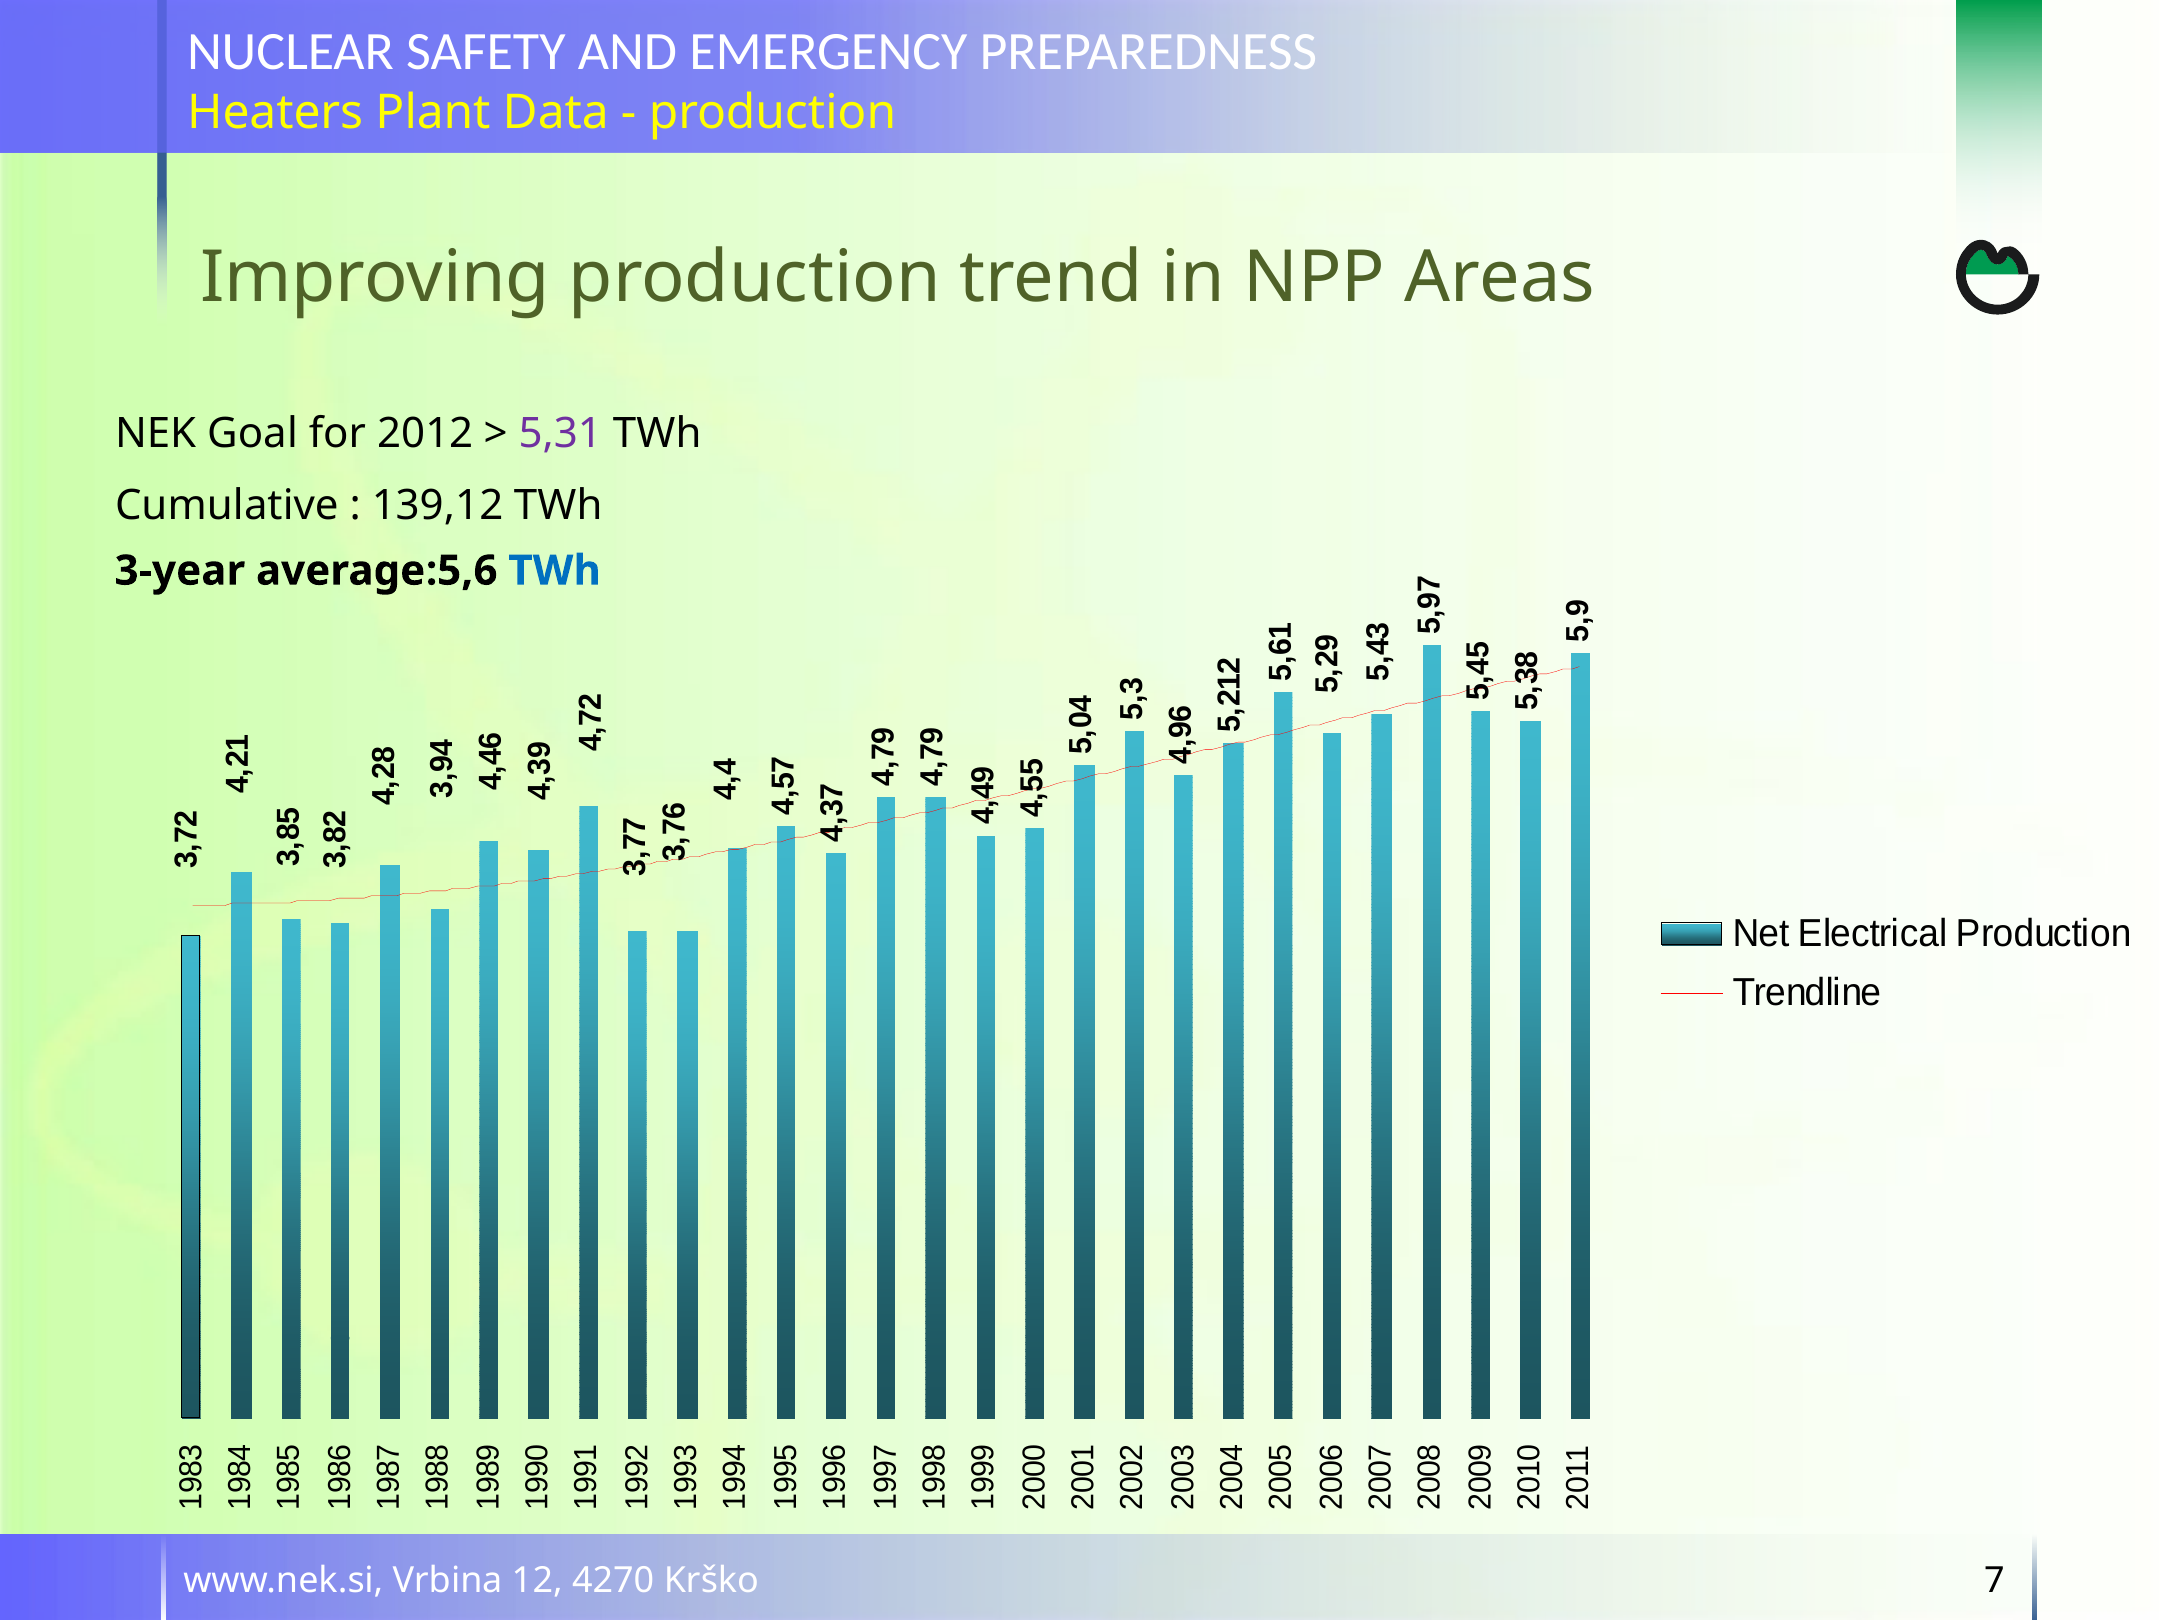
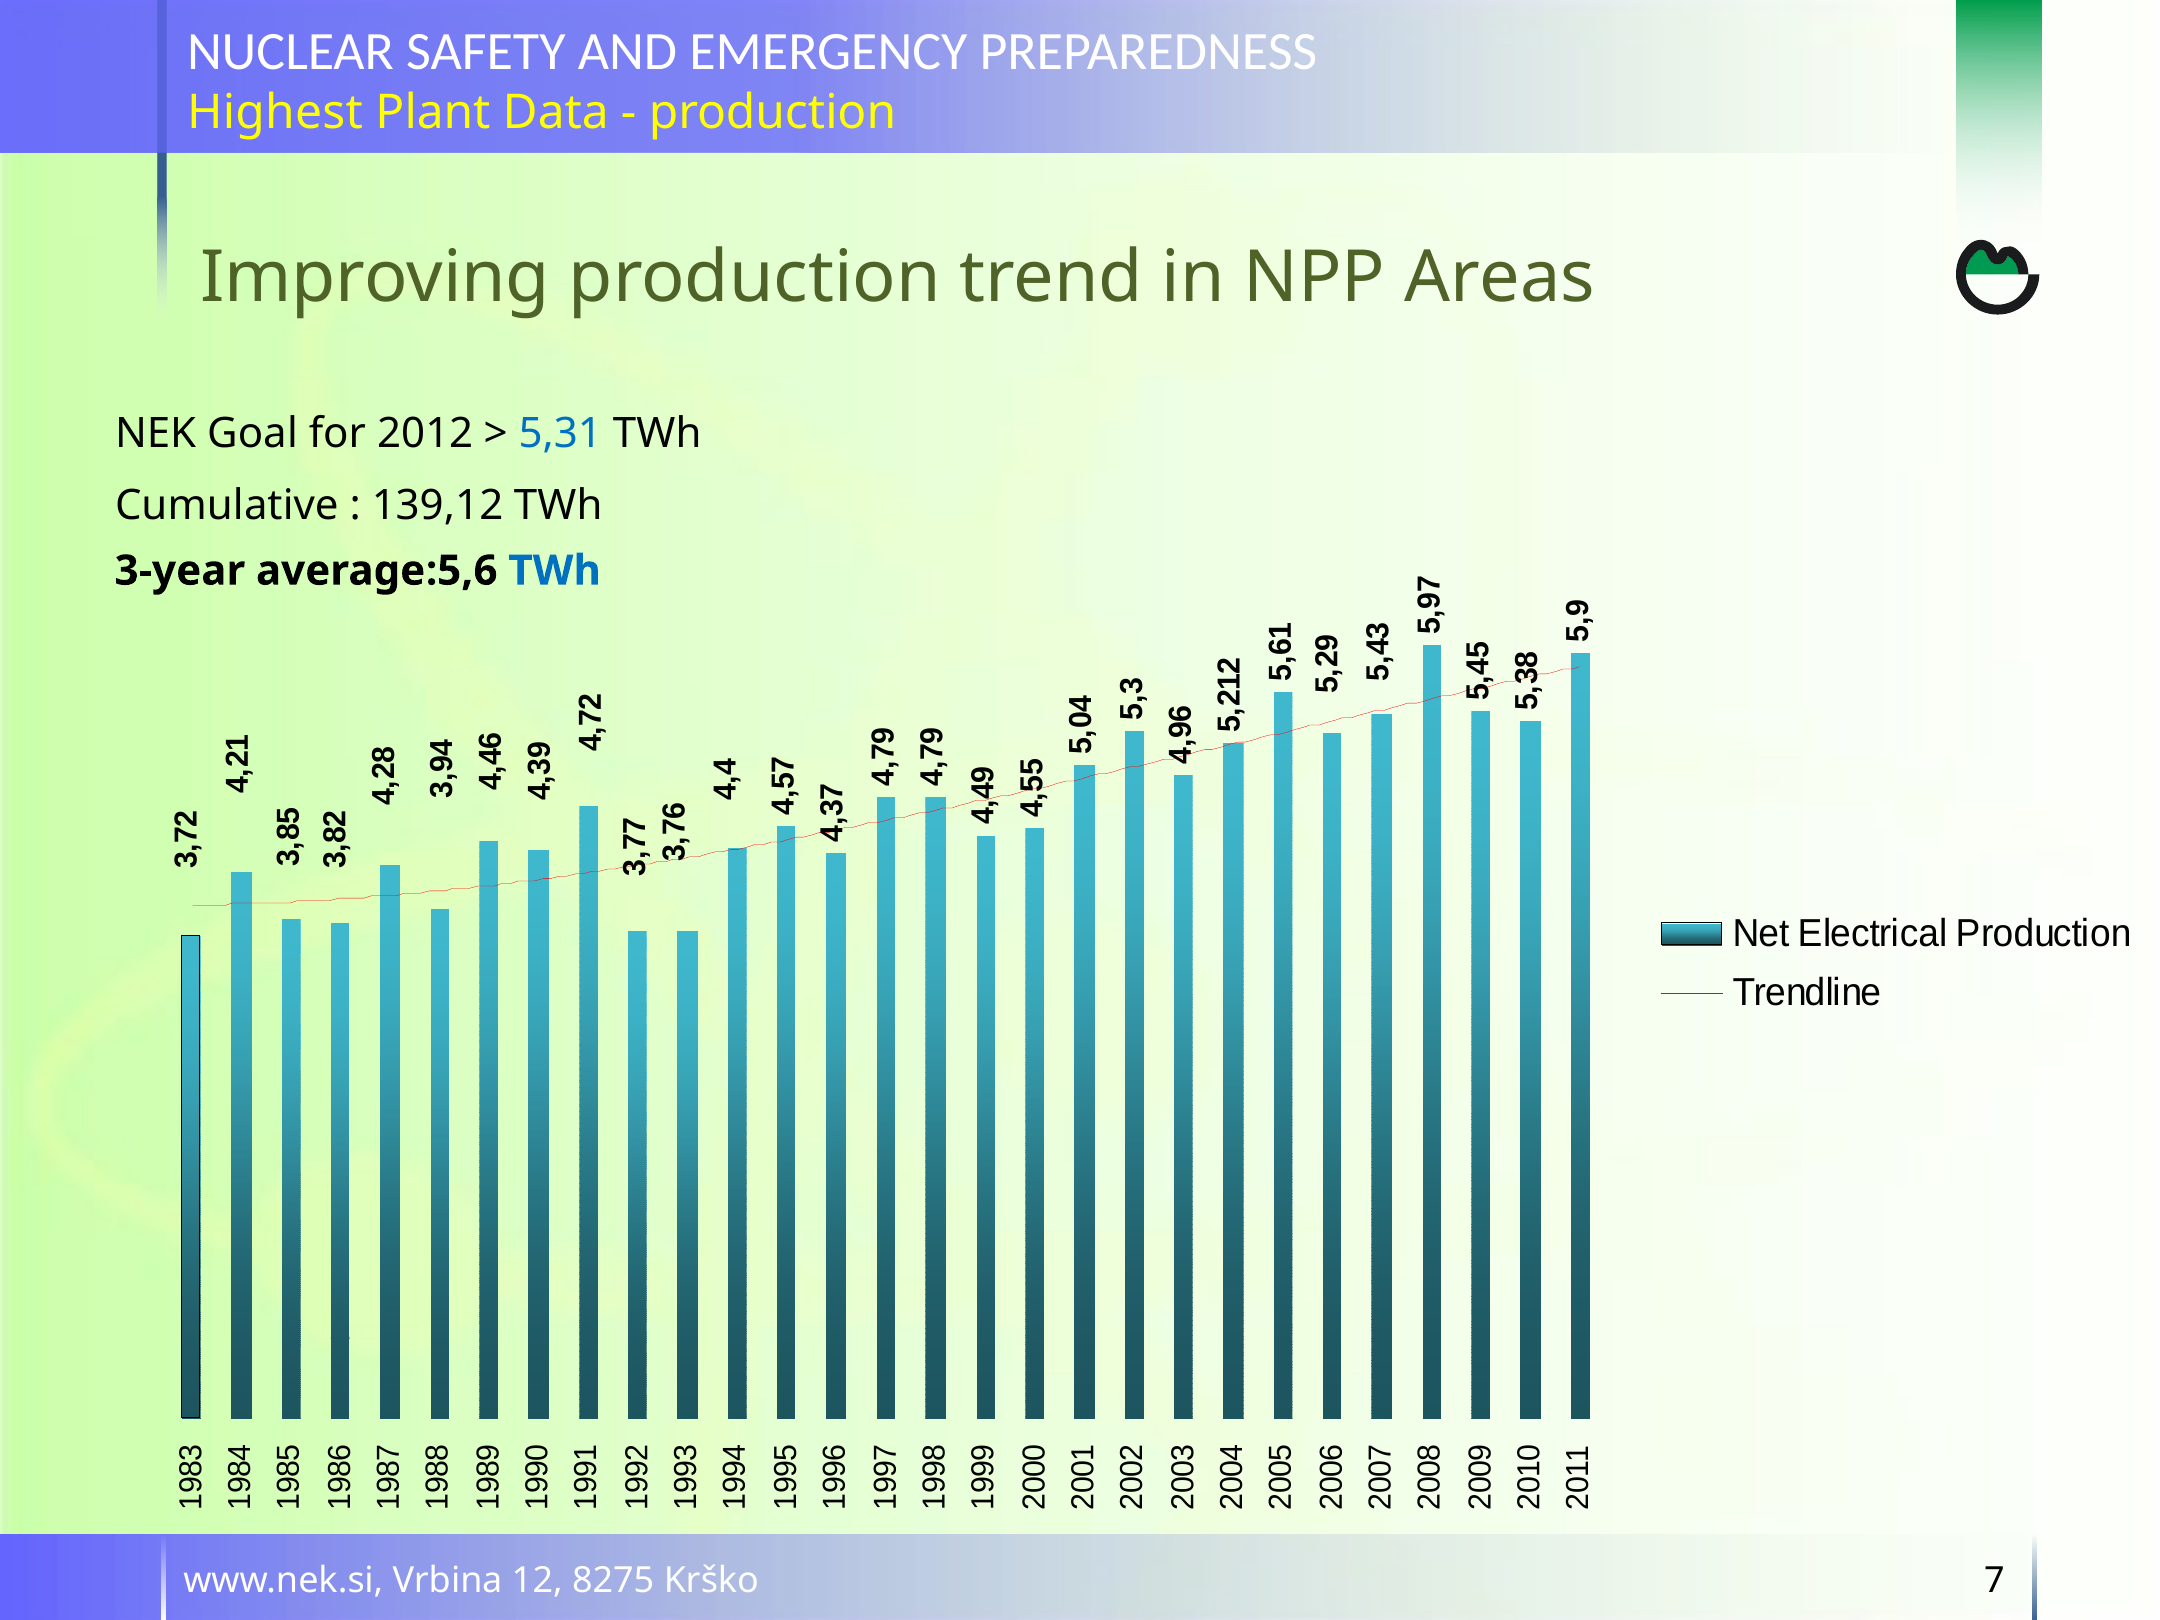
Heaters: Heaters -> Highest (275, 112)
5,31 colour: purple -> blue (560, 434)
4270: 4270 -> 8275 (613, 1580)
